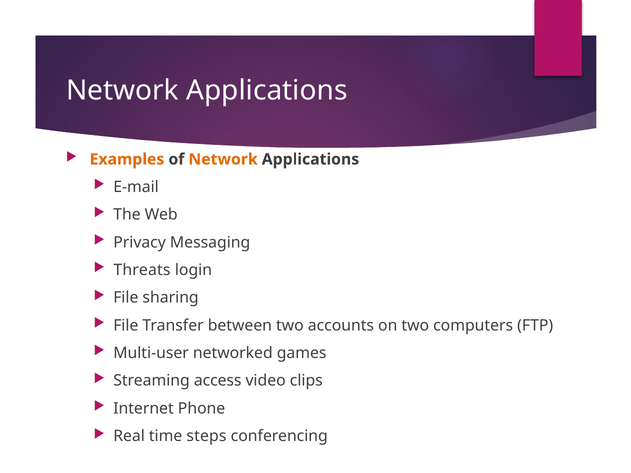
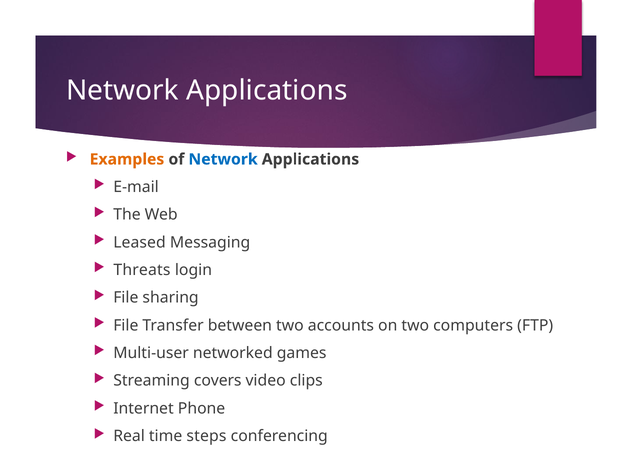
Network colour: orange -> blue (223, 159)
Privacy: Privacy -> Leased (140, 242)
access: access -> covers (218, 381)
